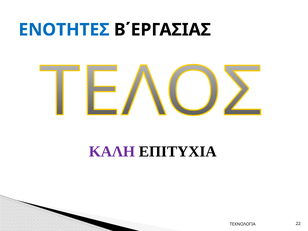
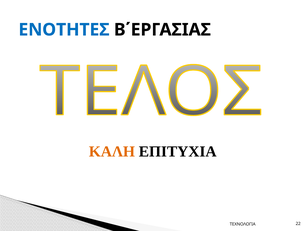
ΚΑΛΗ colour: purple -> orange (112, 152)
